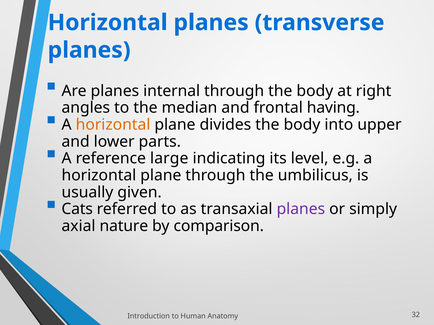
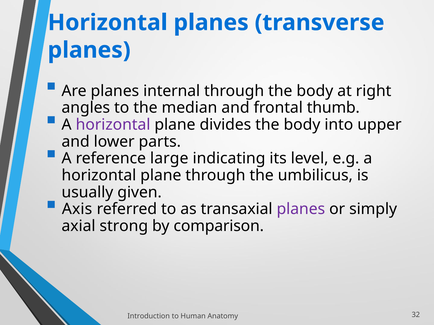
having: having -> thumb (333, 108)
horizontal colour: orange -> purple (113, 125)
Cats: Cats -> Axis (77, 209)
nature: nature -> strong (124, 226)
